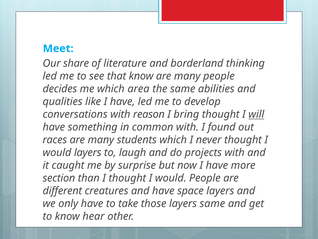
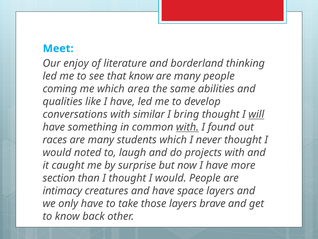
share: share -> enjoy (76, 63)
decides: decides -> coming (60, 89)
reason: reason -> similar (149, 114)
with underline: none -> present (187, 127)
would layers: layers -> noted (88, 152)
different: different -> intimacy (62, 190)
layers same: same -> brave (213, 203)
hear: hear -> back (94, 216)
